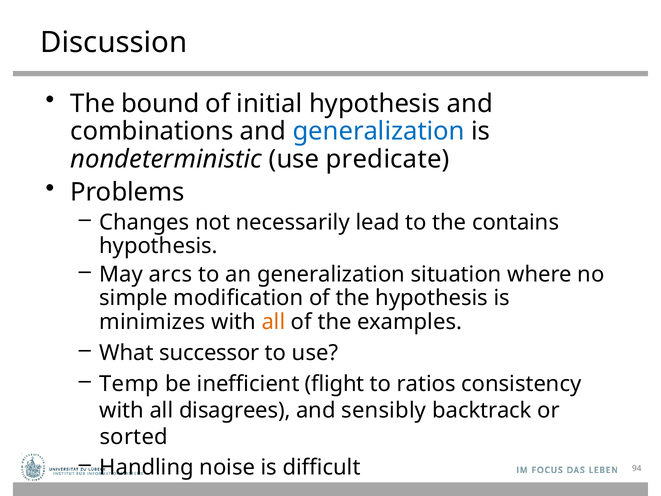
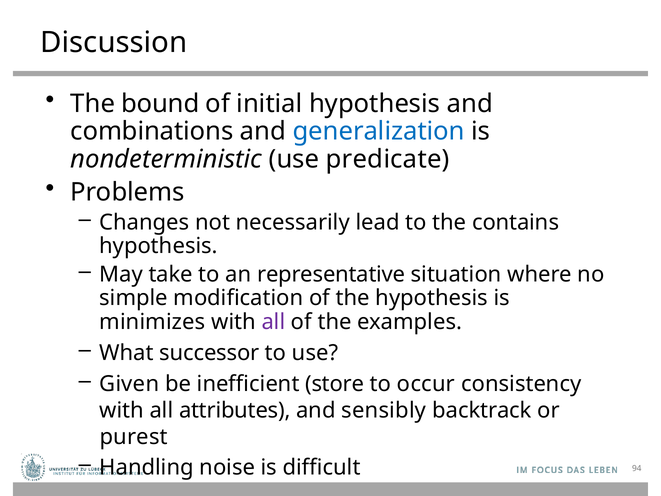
arcs: arcs -> take (171, 274)
an generalization: generalization -> representative (331, 274)
all colour: orange -> purple (273, 322)
Temp: Temp -> Given (129, 384)
flight: flight -> store (335, 384)
ratios: ratios -> occur (426, 384)
disagrees: disagrees -> attributes (235, 410)
sorted: sorted -> purest (134, 437)
